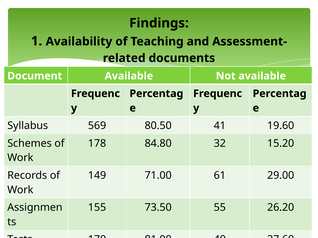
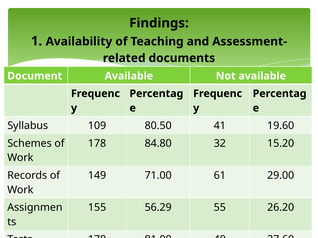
569: 569 -> 109 (97, 126)
73.50: 73.50 -> 56.29 (158, 208)
